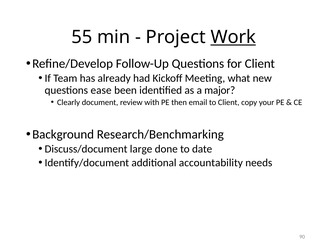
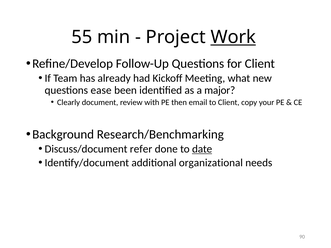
large: large -> refer (141, 149)
date underline: none -> present (202, 149)
accountability: accountability -> organizational (211, 163)
